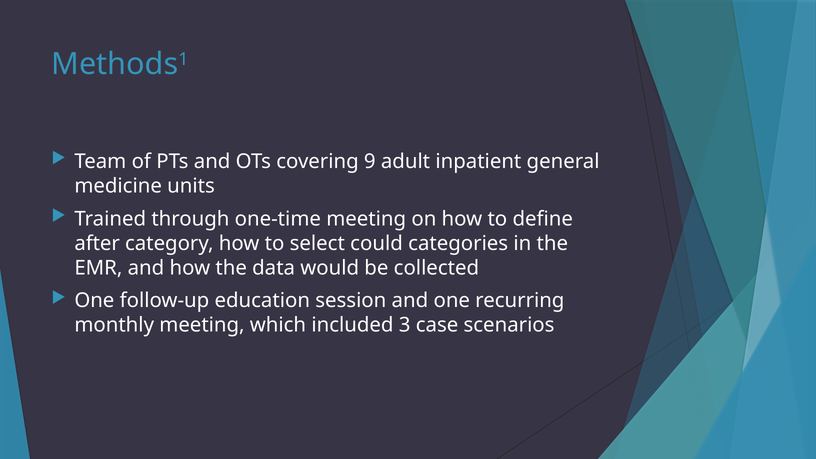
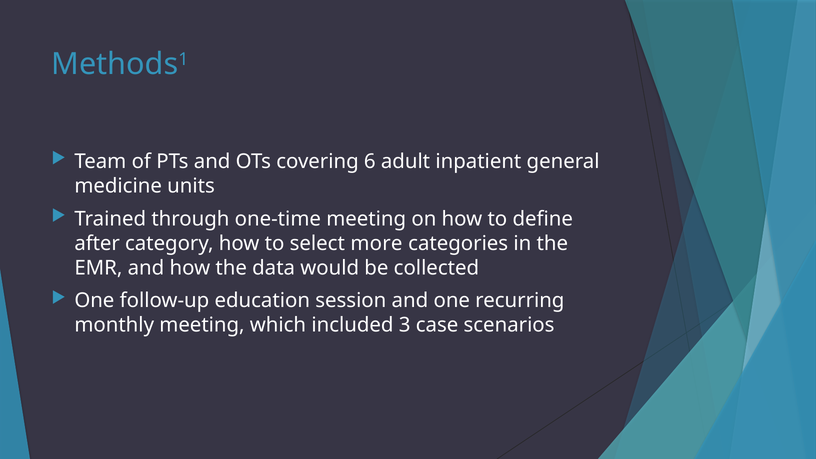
9: 9 -> 6 (370, 161)
could: could -> more (376, 243)
